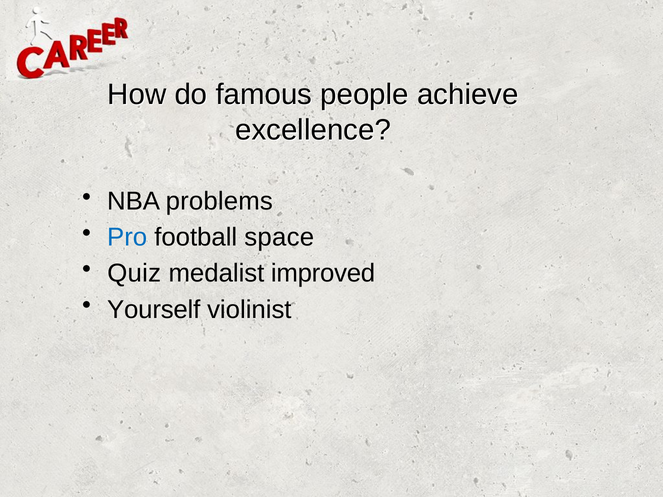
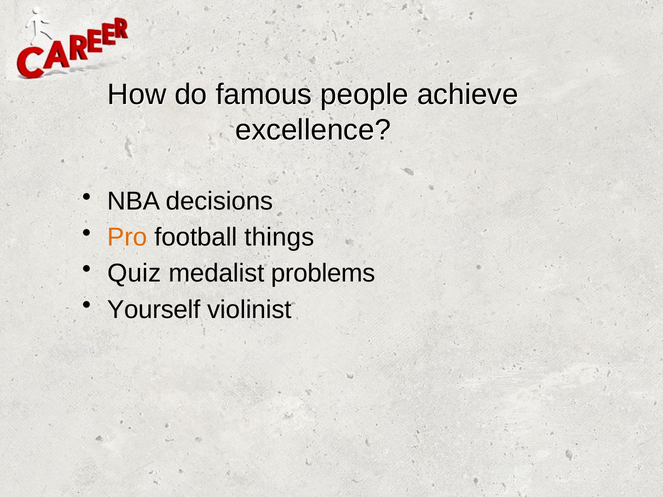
problems: problems -> decisions (219, 201)
Pro colour: blue -> orange (127, 237)
space: space -> things (279, 237)
improved: improved -> problems (323, 274)
